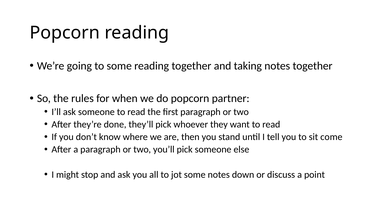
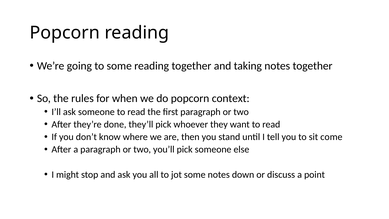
partner: partner -> context (231, 98)
